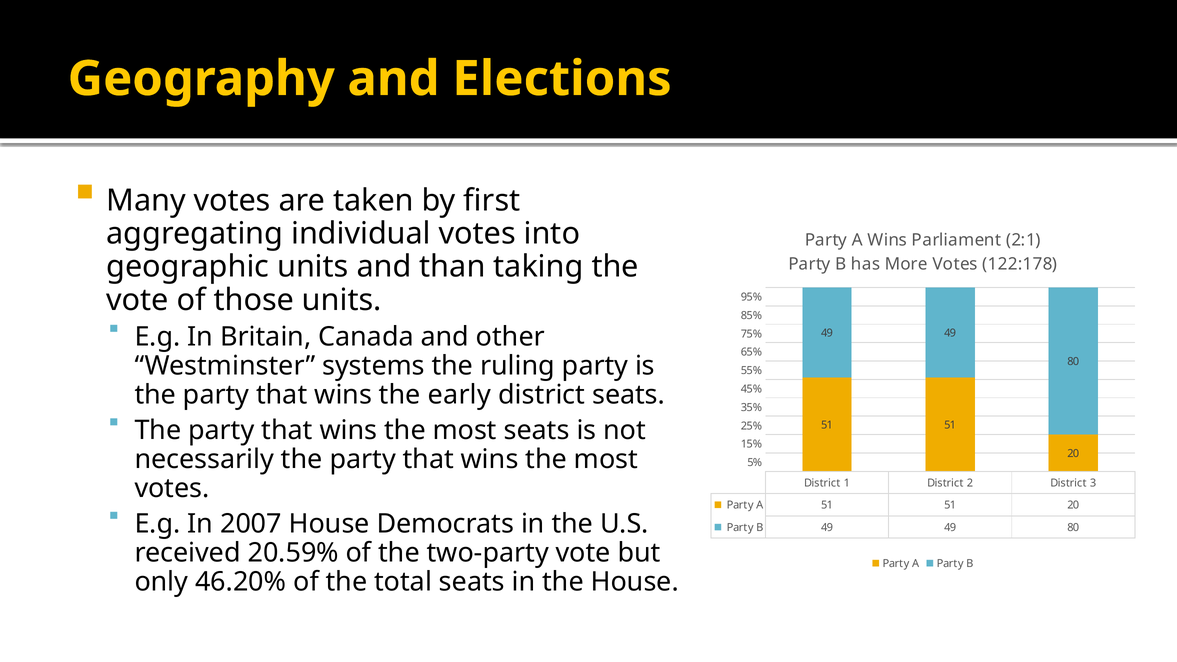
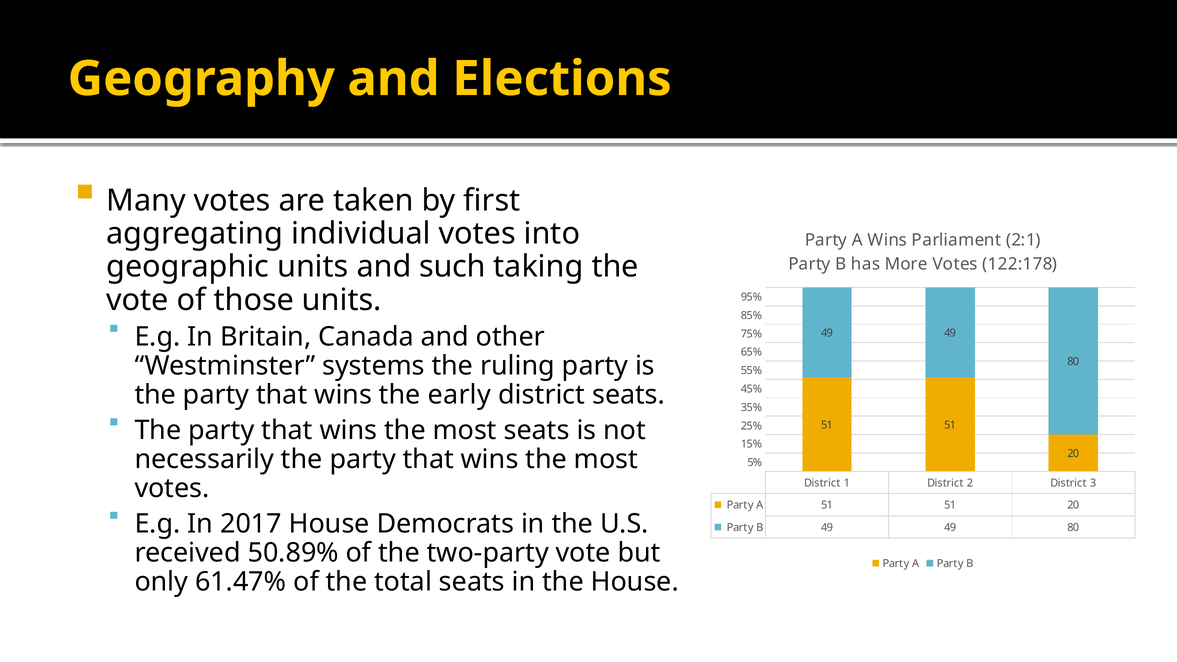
than: than -> such (453, 267)
2007: 2007 -> 2017 (251, 524)
20.59%: 20.59% -> 50.89% (293, 553)
46.20%: 46.20% -> 61.47% (241, 582)
